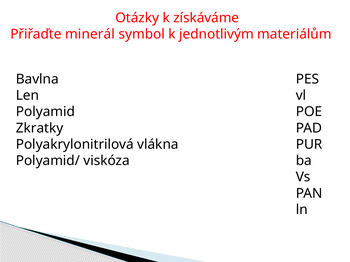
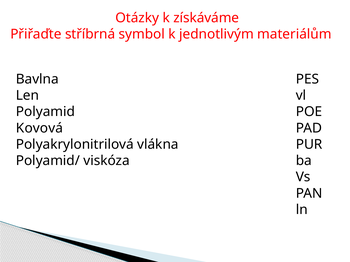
minerál: minerál -> stříbrná (90, 34)
Zkratky: Zkratky -> Kovová (40, 128)
